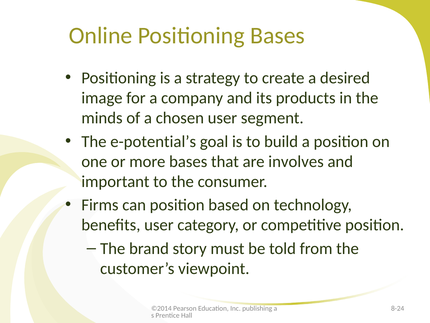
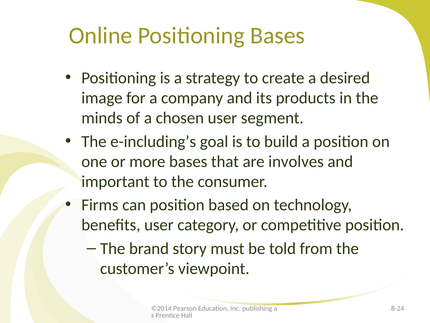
e-potential’s: e-potential’s -> e-including’s (153, 141)
